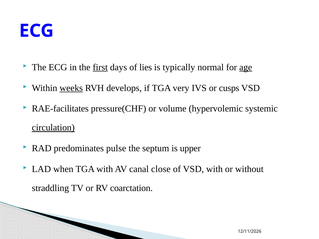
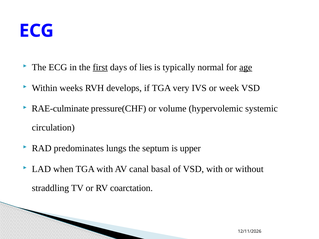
weeks underline: present -> none (71, 88)
cusps: cusps -> week (229, 88)
RAE-facilitates: RAE-facilitates -> RAE-culminate (60, 109)
circulation underline: present -> none (53, 128)
pulse: pulse -> lungs (116, 149)
close: close -> basal (161, 169)
